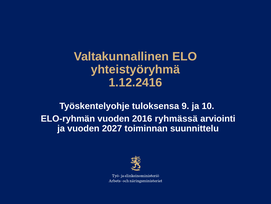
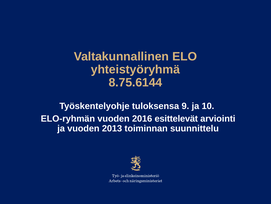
1.12.2416: 1.12.2416 -> 8.75.6144 (135, 82)
ryhmässä: ryhmässä -> esittelevät (176, 118)
2027: 2027 -> 2013 (112, 128)
